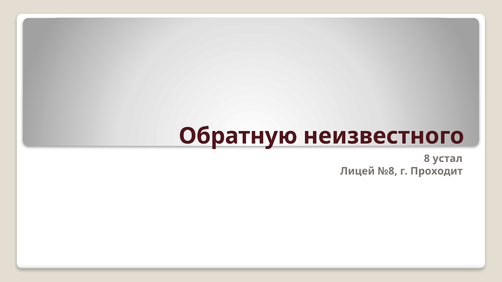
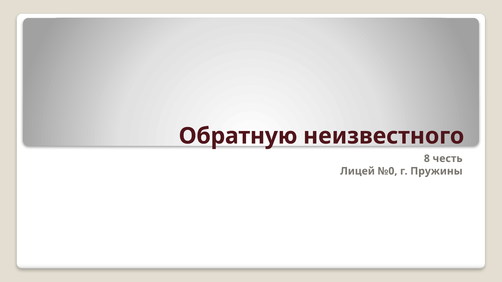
устал: устал -> честь (448, 159)
№8: №8 -> №0 (387, 171)
Проходит: Проходит -> Пружины (436, 171)
